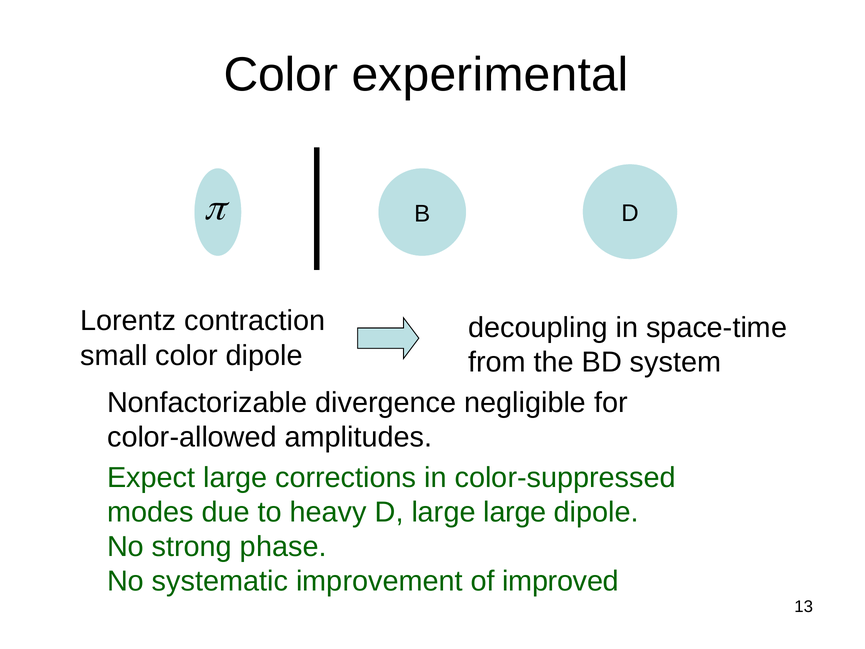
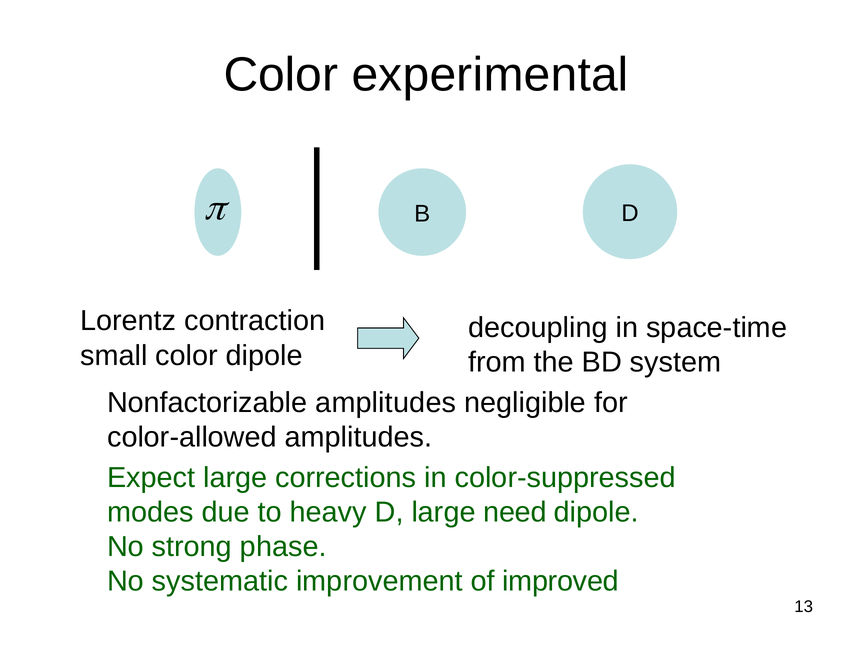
Nonfactorizable divergence: divergence -> amplitudes (386, 402)
large large: large -> need (515, 512)
